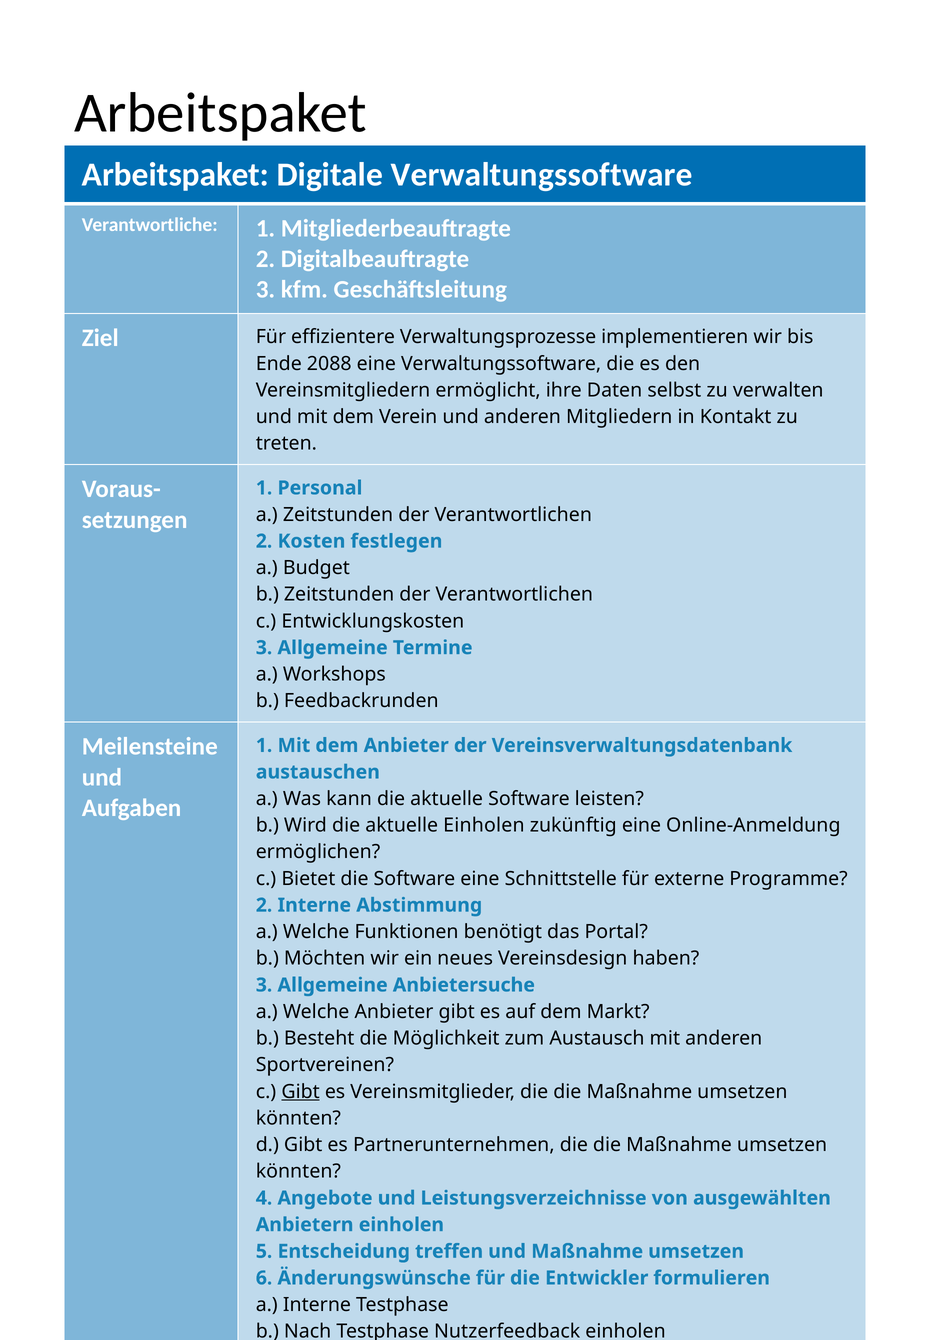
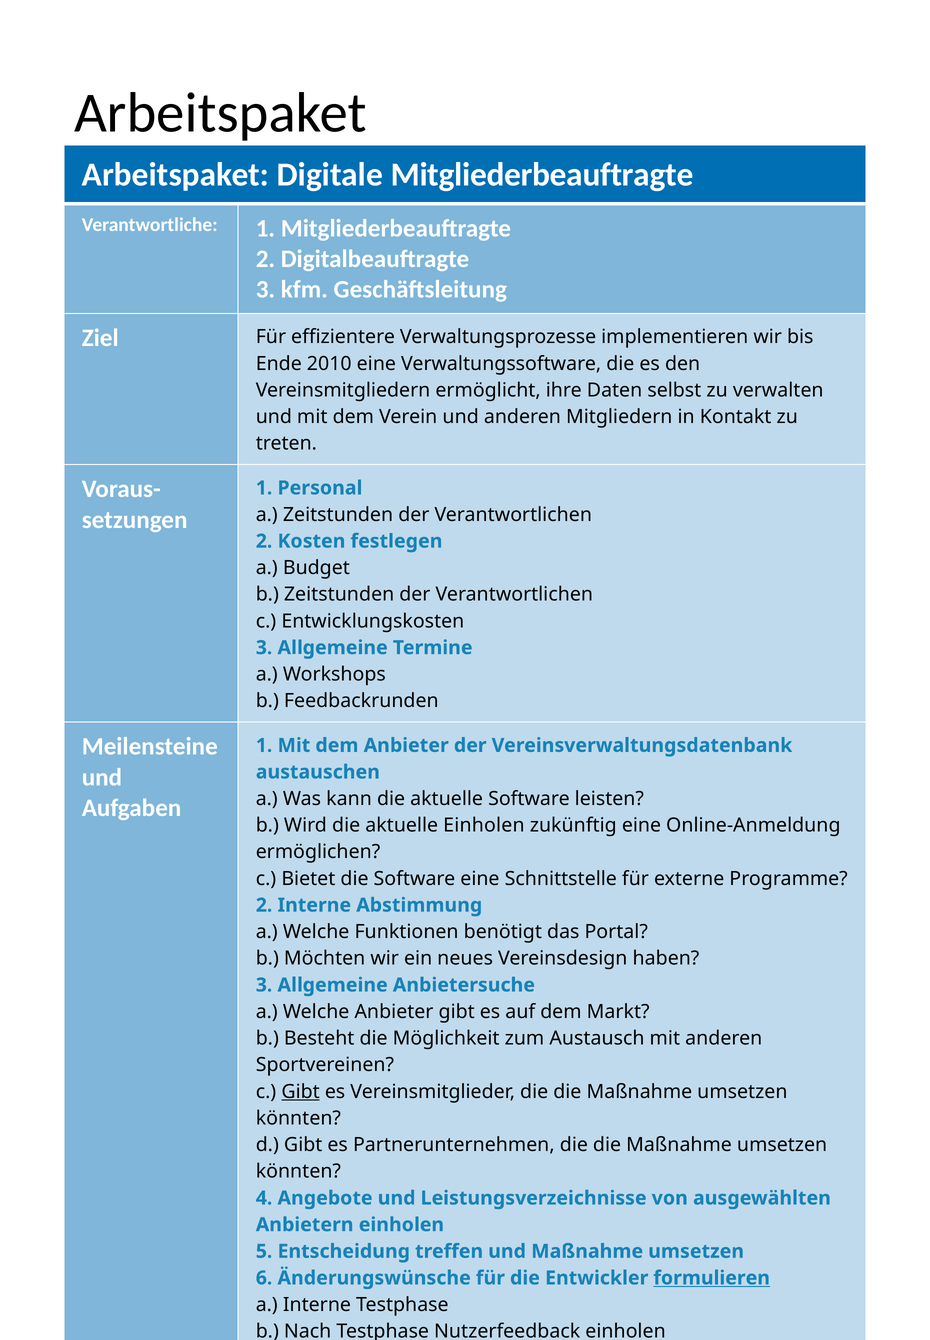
Digitale Verwaltungssoftware: Verwaltungssoftware -> Mitgliederbeauftragte (542, 175)
2088: 2088 -> 2010 (329, 364)
formulieren underline: none -> present (712, 1278)
